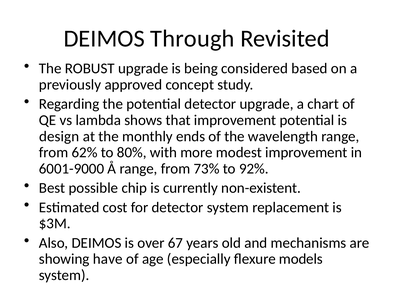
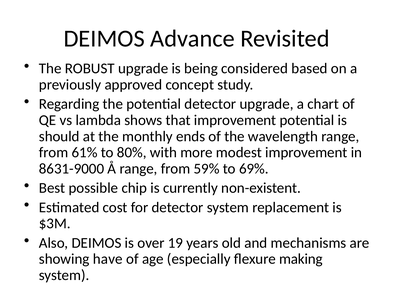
Through: Through -> Advance (192, 39)
design: design -> should (59, 136)
62%: 62% -> 61% (85, 153)
6001-9000: 6001-9000 -> 8631-9000 (72, 169)
73%: 73% -> 59% (207, 169)
92%: 92% -> 69% (254, 169)
67: 67 -> 19 (175, 243)
models: models -> making (301, 259)
